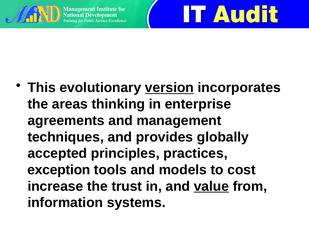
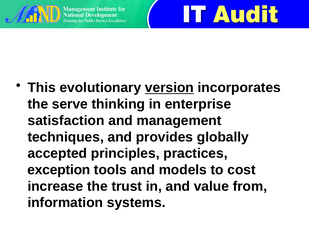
areas: areas -> serve (70, 104)
agreements: agreements -> satisfaction (66, 121)
value underline: present -> none (211, 187)
